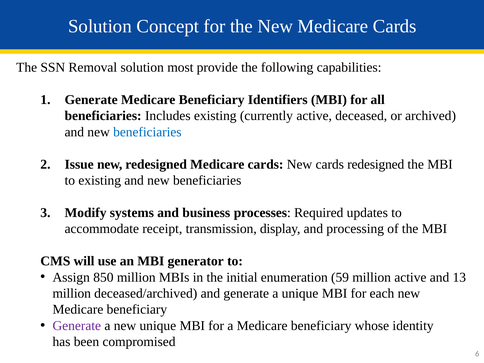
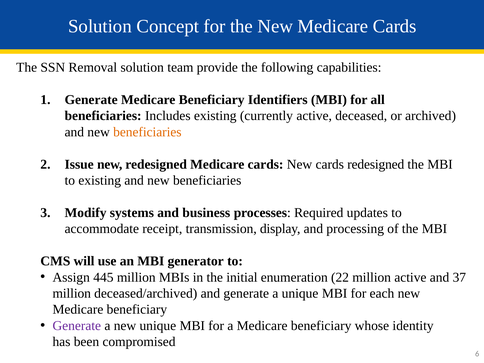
most: most -> team (180, 67)
beneficiaries colour: blue -> orange (147, 132)
850: 850 -> 445 (103, 277)
59: 59 -> 22 (340, 277)
13: 13 -> 37 (459, 277)
